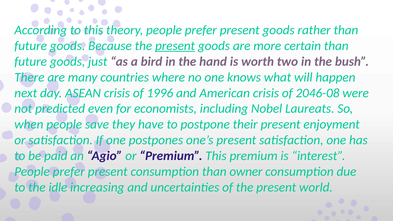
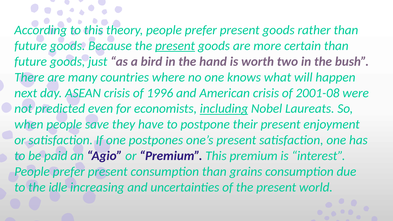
2046-08: 2046-08 -> 2001-08 (318, 93)
including underline: none -> present (224, 109)
owner: owner -> grains (246, 172)
